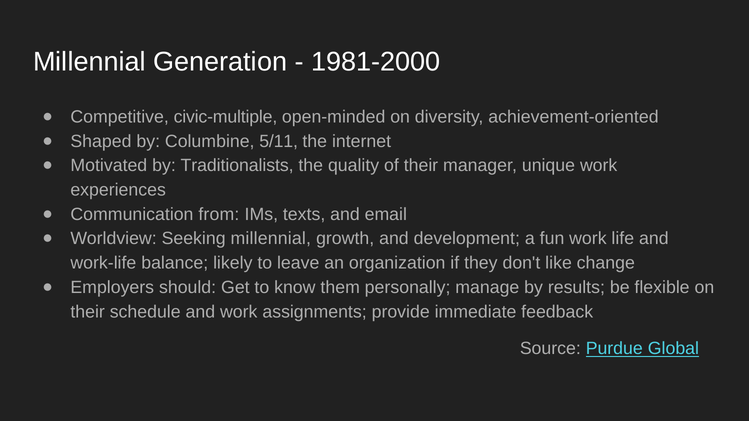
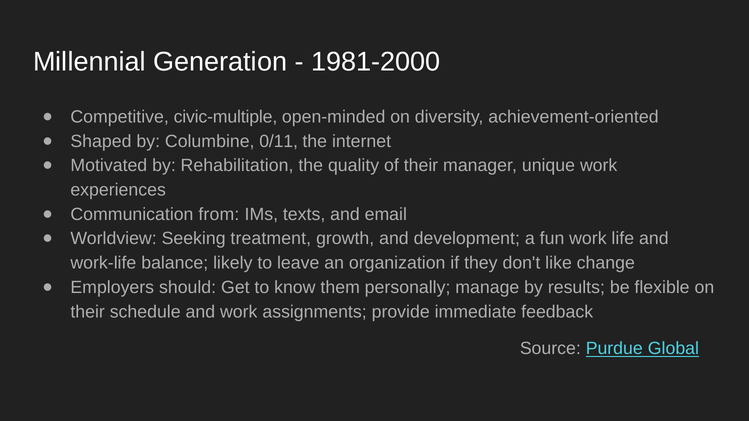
5/11: 5/11 -> 0/11 (279, 141)
Traditionalists: Traditionalists -> Rehabilitation (237, 166)
Seeking millennial: millennial -> treatment (271, 239)
